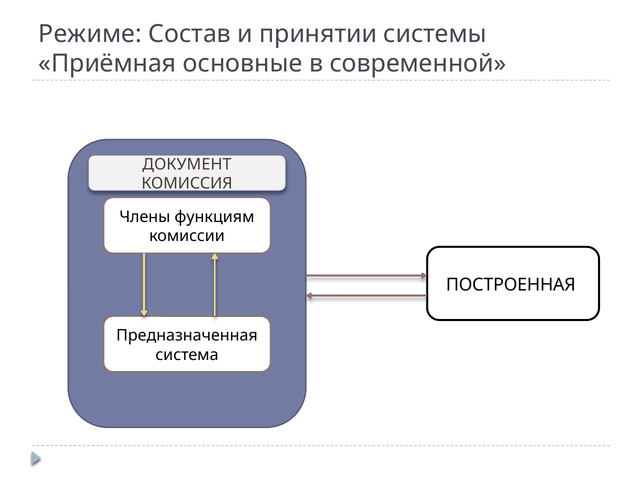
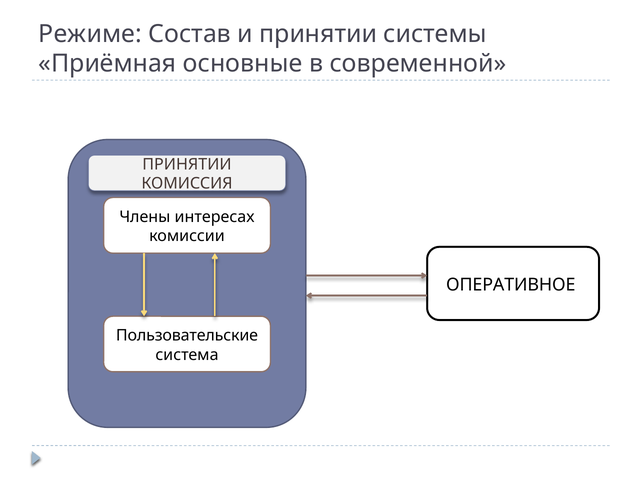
ДОКУМЕНТ: ДОКУМЕНТ -> ПРИНЯТИИ (187, 165)
функциям: функциям -> интересах (215, 217)
ПОСТРОЕННАЯ: ПОСТРОЕННАЯ -> ОПЕРАТИВНОЕ (511, 285)
Предназначенная: Предназначенная -> Пользовательские (187, 336)
